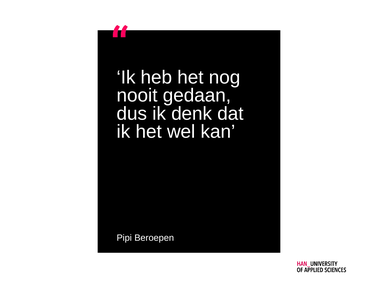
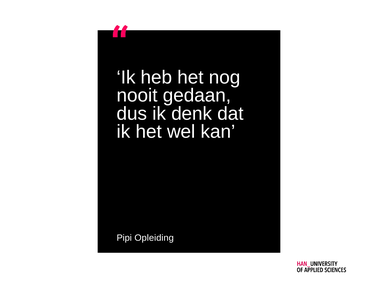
Beroepen: Beroepen -> Opleiding (154, 238)
